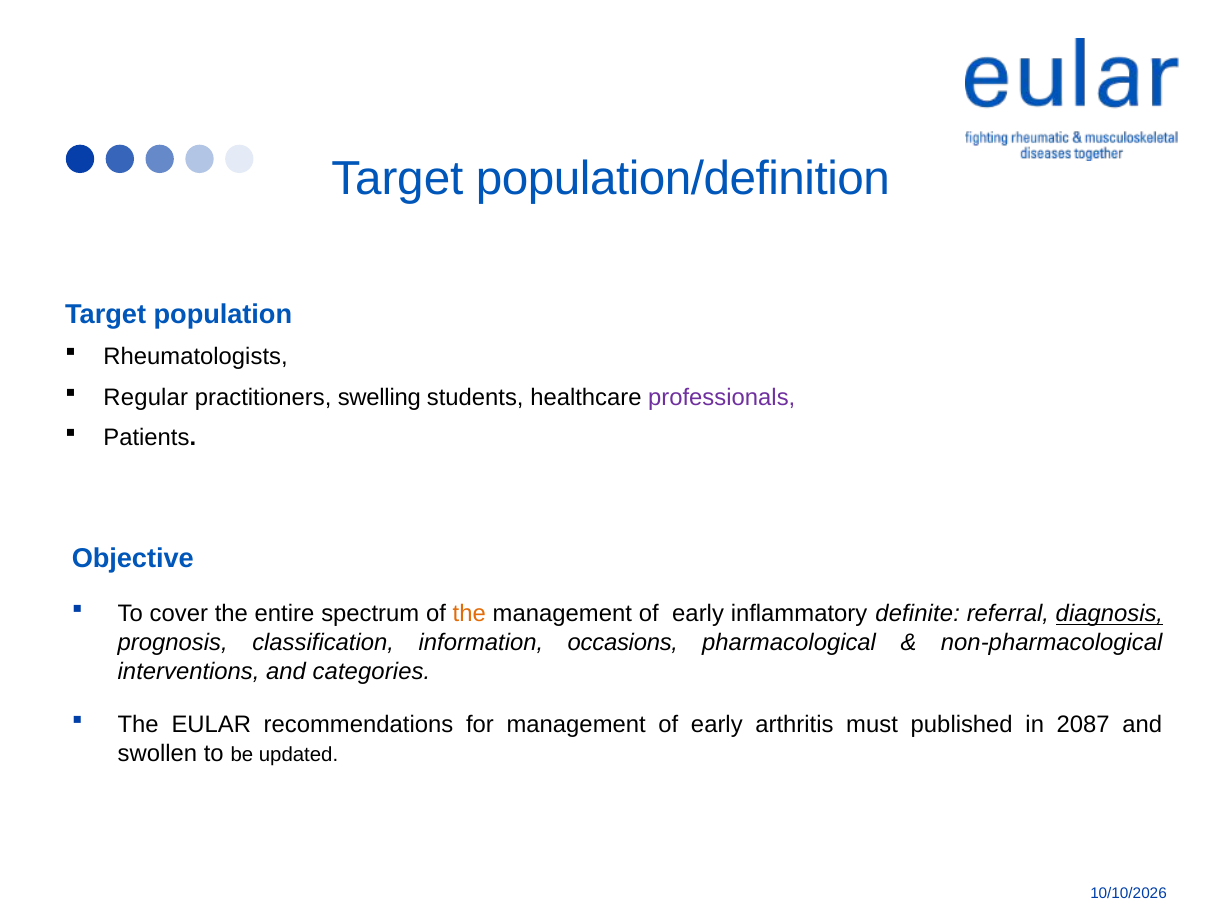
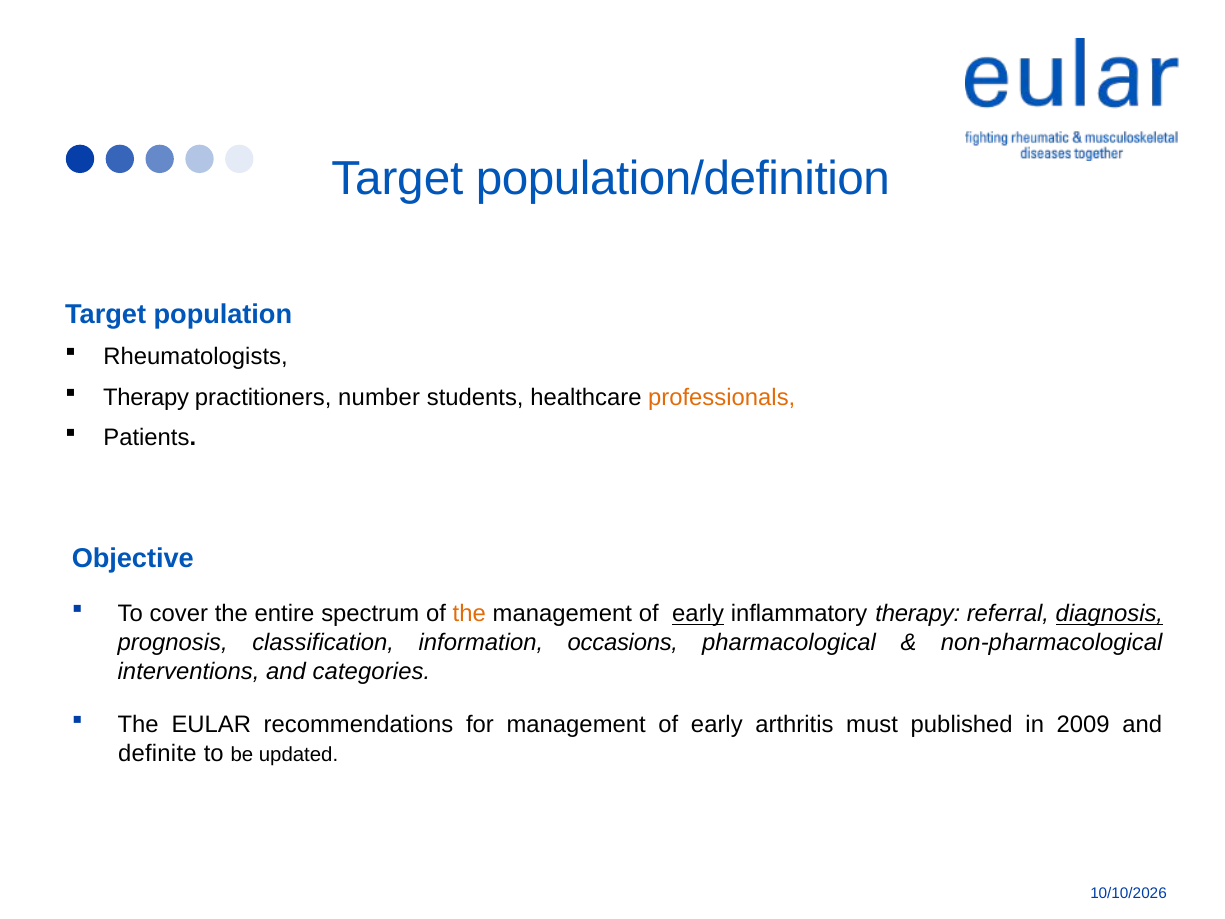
Regular: Regular -> Therapy (146, 397)
swelling: swelling -> number (379, 397)
professionals colour: purple -> orange (722, 397)
early underline: none -> present (698, 614)
inflammatory definite: definite -> therapy (918, 614)
2087: 2087 -> 2009 (1083, 725)
swollen: swollen -> definite (157, 753)
